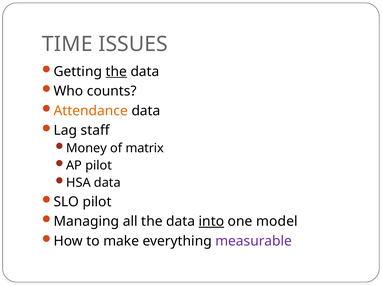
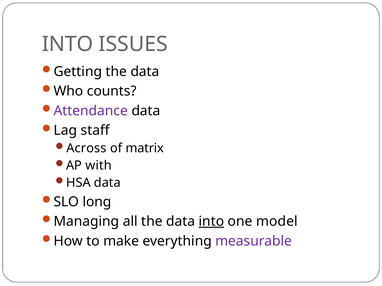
TIME: TIME -> INTO (68, 44)
the underline: present -> none (116, 72)
Attendance colour: orange -> purple (91, 111)
Money: Money -> Across (86, 148)
AP pilot: pilot -> with (99, 166)
SLO pilot: pilot -> long (97, 202)
